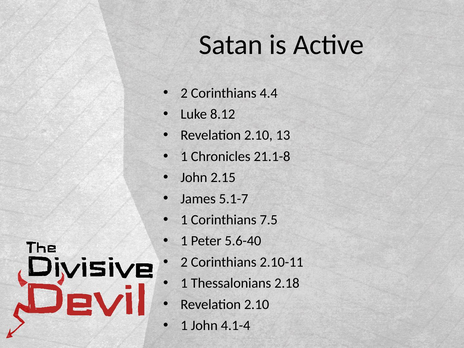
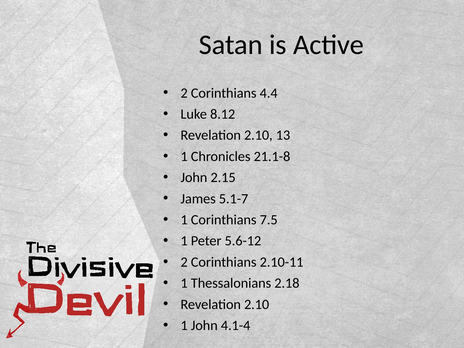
5.6-40: 5.6-40 -> 5.6-12 (243, 241)
